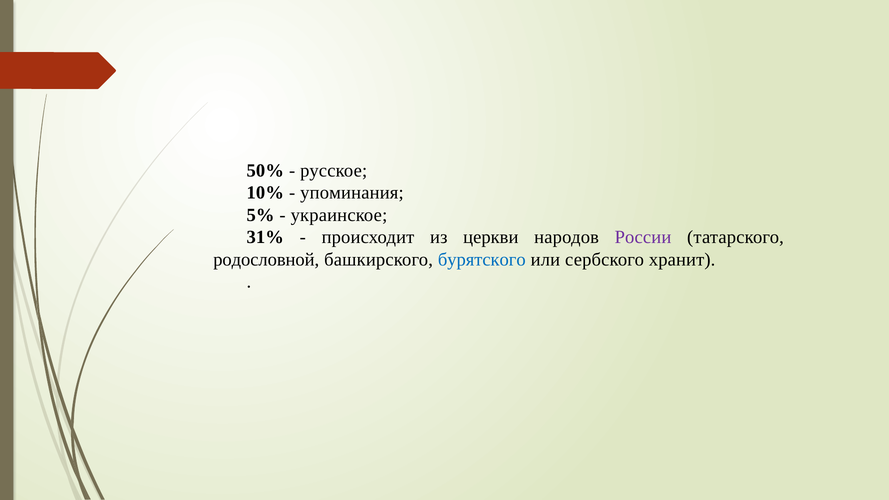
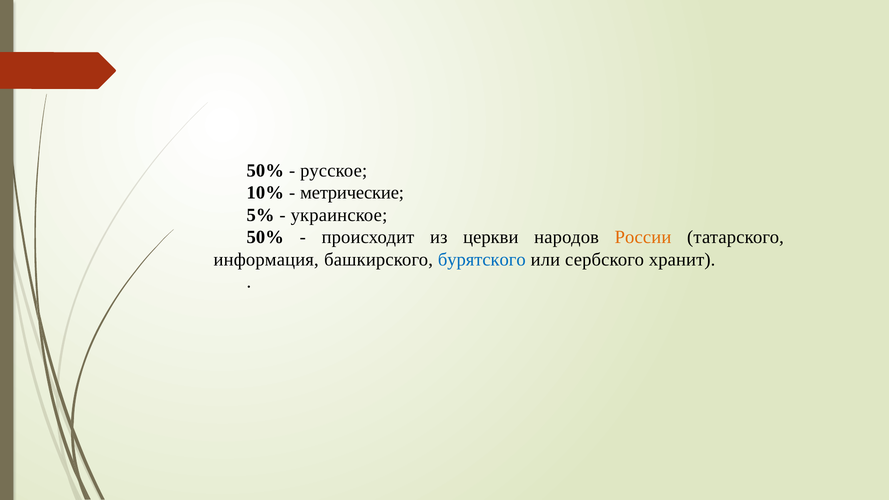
упоминания: упоминания -> метрические (352, 193)
31%: 31% -> 50% (265, 237)
России colour: purple -> orange (643, 237)
родословной: родословной -> информация (266, 260)
